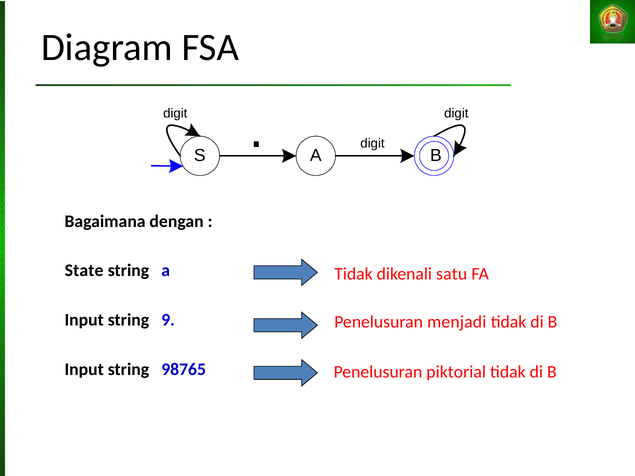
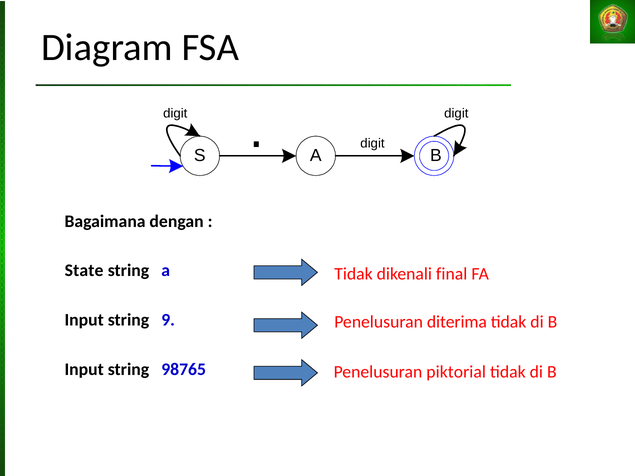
satu: satu -> final (452, 274)
menjadi: menjadi -> diterima (457, 322)
